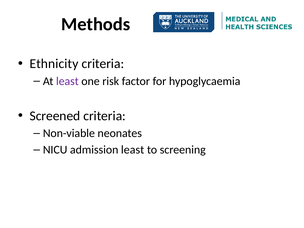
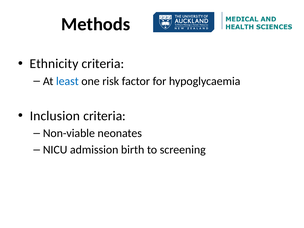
least colour: purple -> blue (67, 81)
Screened: Screened -> Inclusion (55, 116)
admission least: least -> birth (133, 150)
